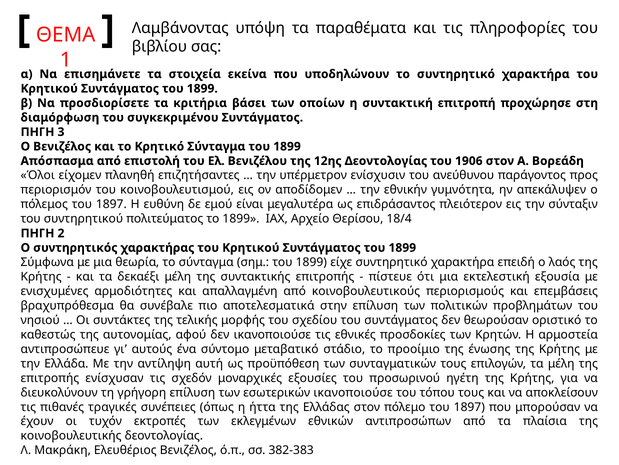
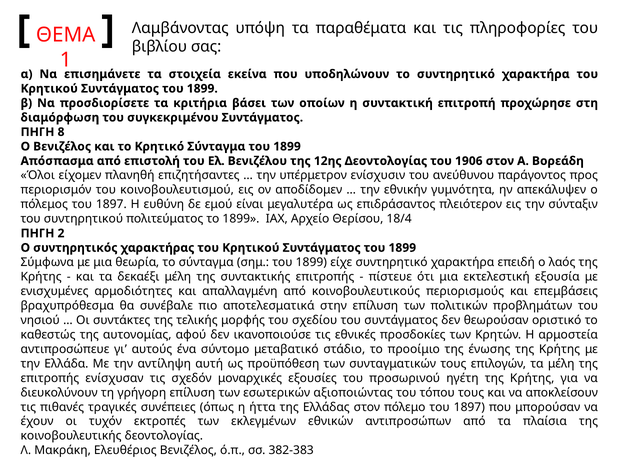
3: 3 -> 8 (61, 132)
εσωτερικών ικανοποιούσε: ικανοποιούσε -> αξιοποιώντας (353, 392)
